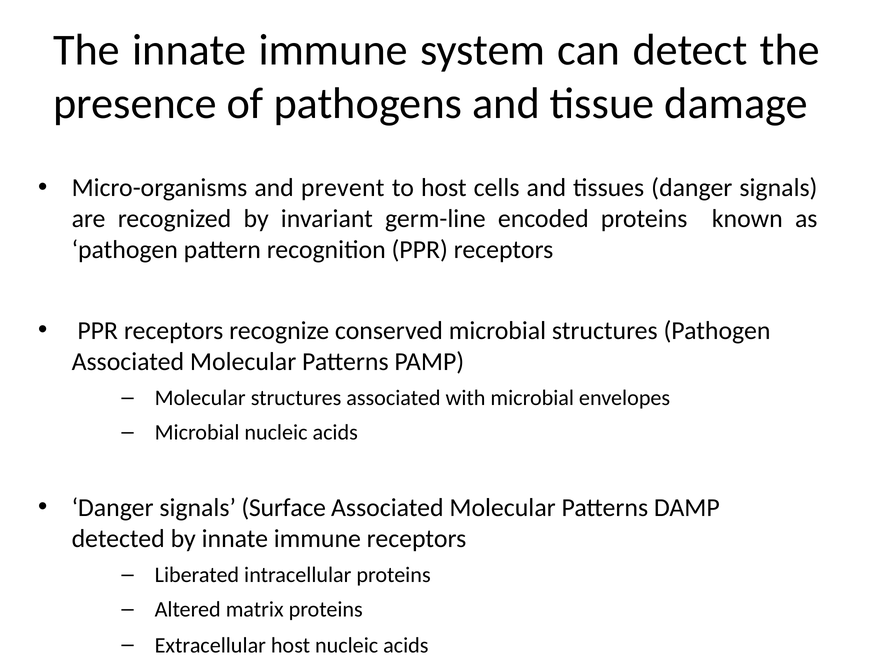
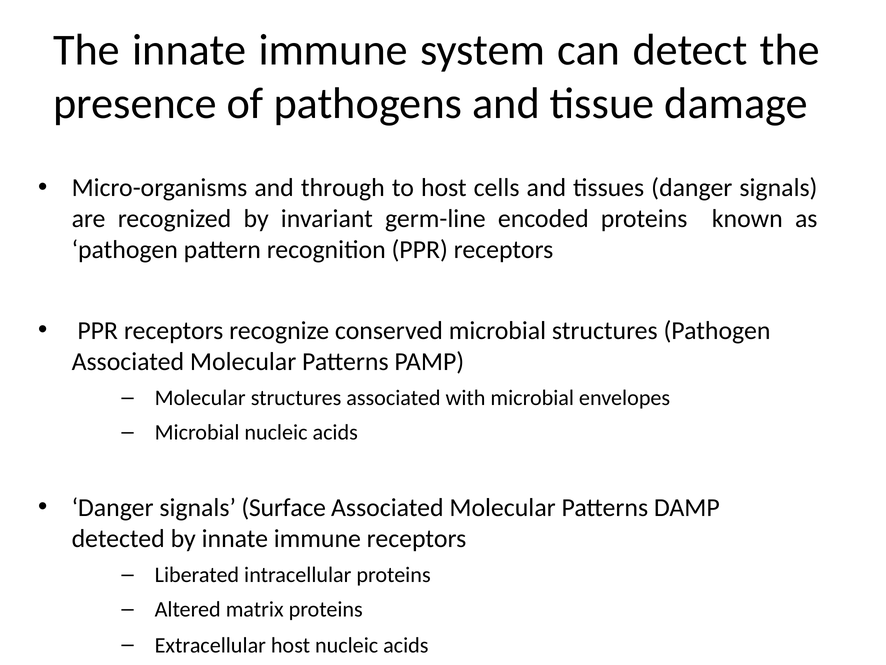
prevent: prevent -> through (343, 188)
